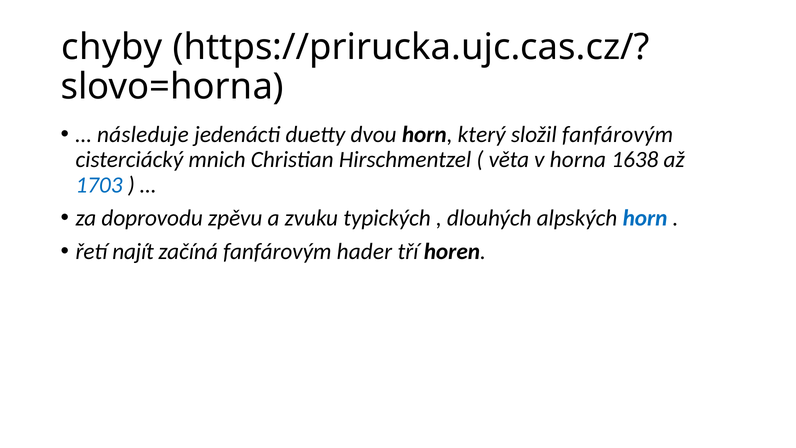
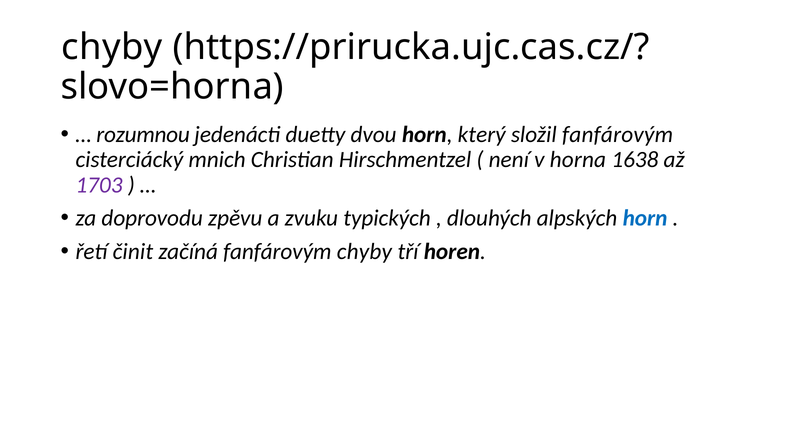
následuje: následuje -> rozumnou (143, 135)
věta: věta -> není (509, 160)
1703 colour: blue -> purple (99, 185)
najít: najít -> činit (133, 251)
fanfárovým hader: hader -> chyby (364, 251)
